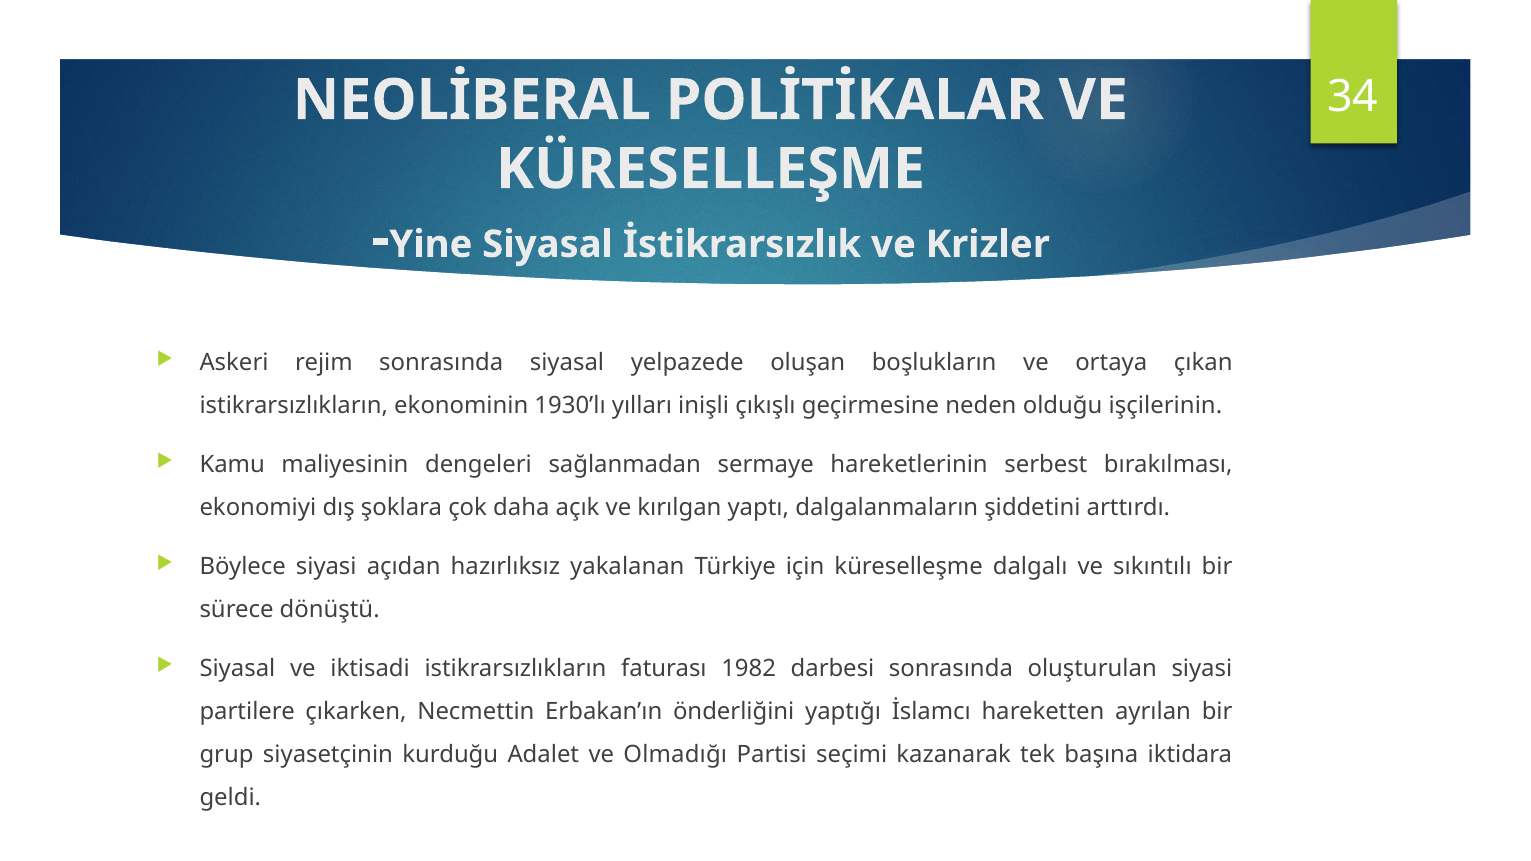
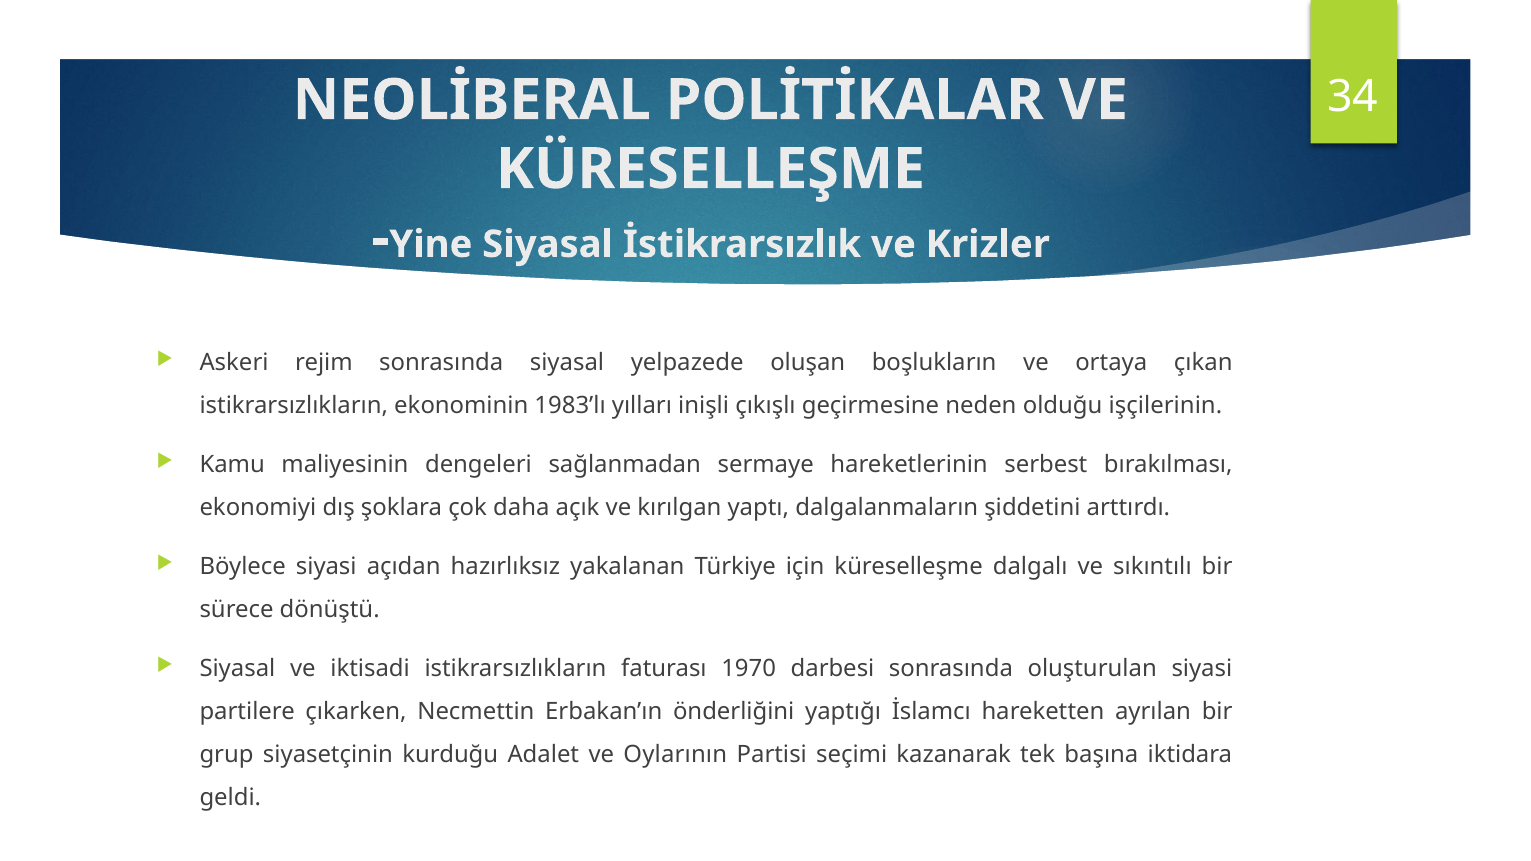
1930’lı: 1930’lı -> 1983’lı (570, 406)
1982: 1982 -> 1970 (749, 669)
Olmadığı: Olmadığı -> Oylarının (675, 755)
